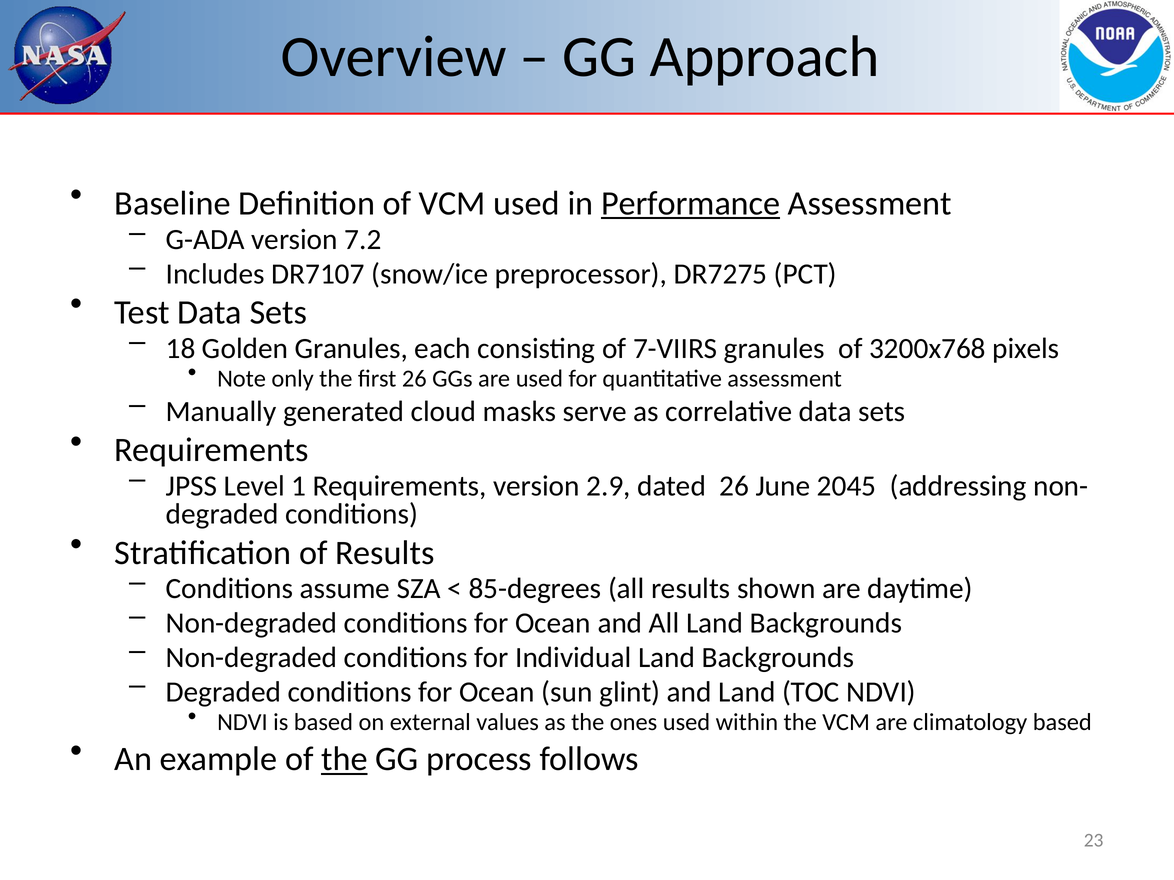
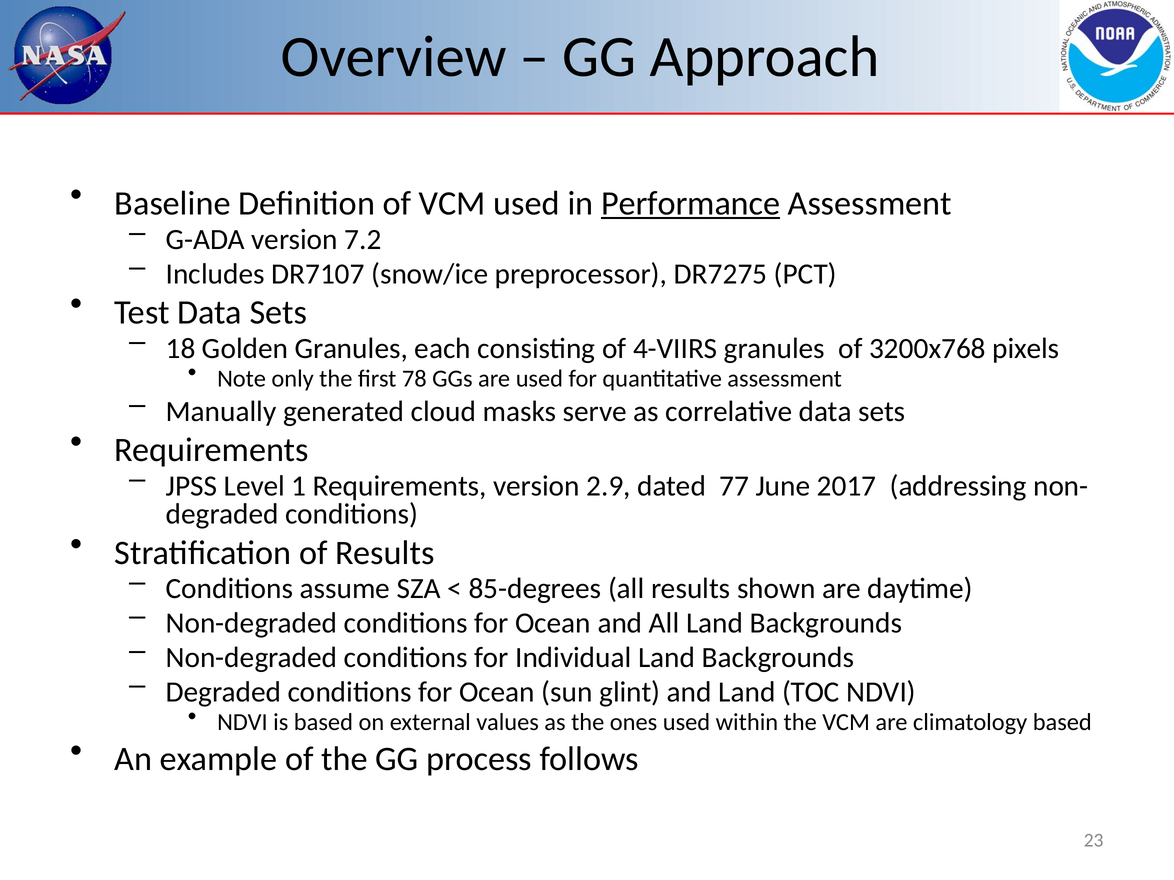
7-VIIRS: 7-VIIRS -> 4-VIIRS (675, 349)
first 26: 26 -> 78 (414, 379)
dated 26: 26 -> 77 (734, 486)
2045: 2045 -> 2017 (847, 486)
the underline: present -> none (344, 760)
